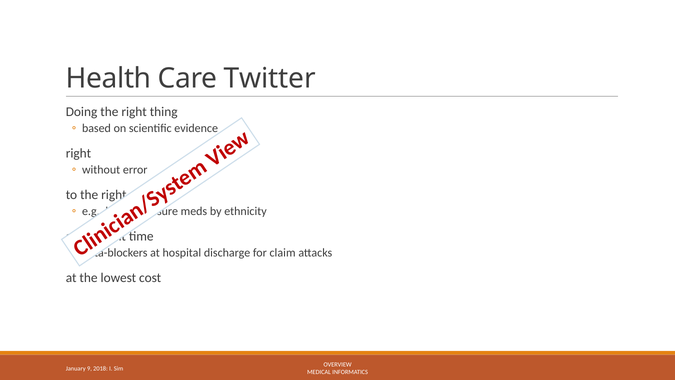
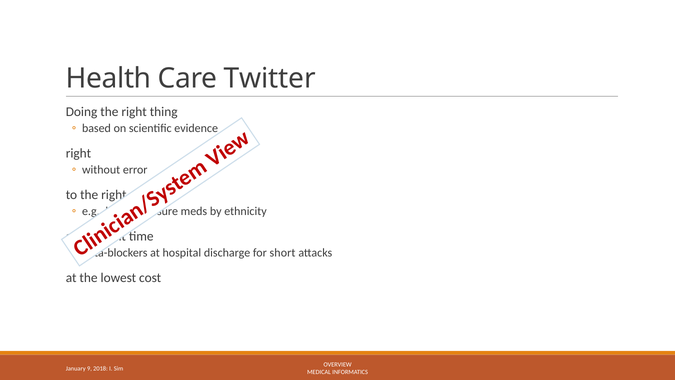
claim: claim -> short (283, 253)
